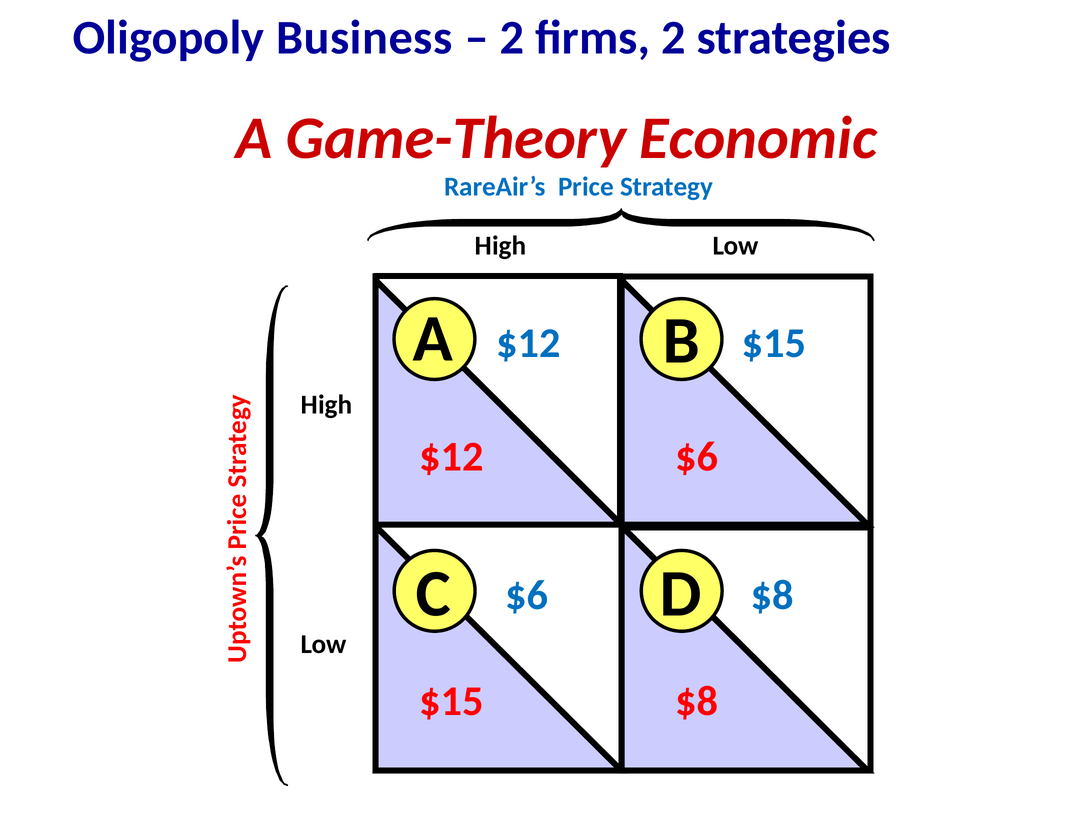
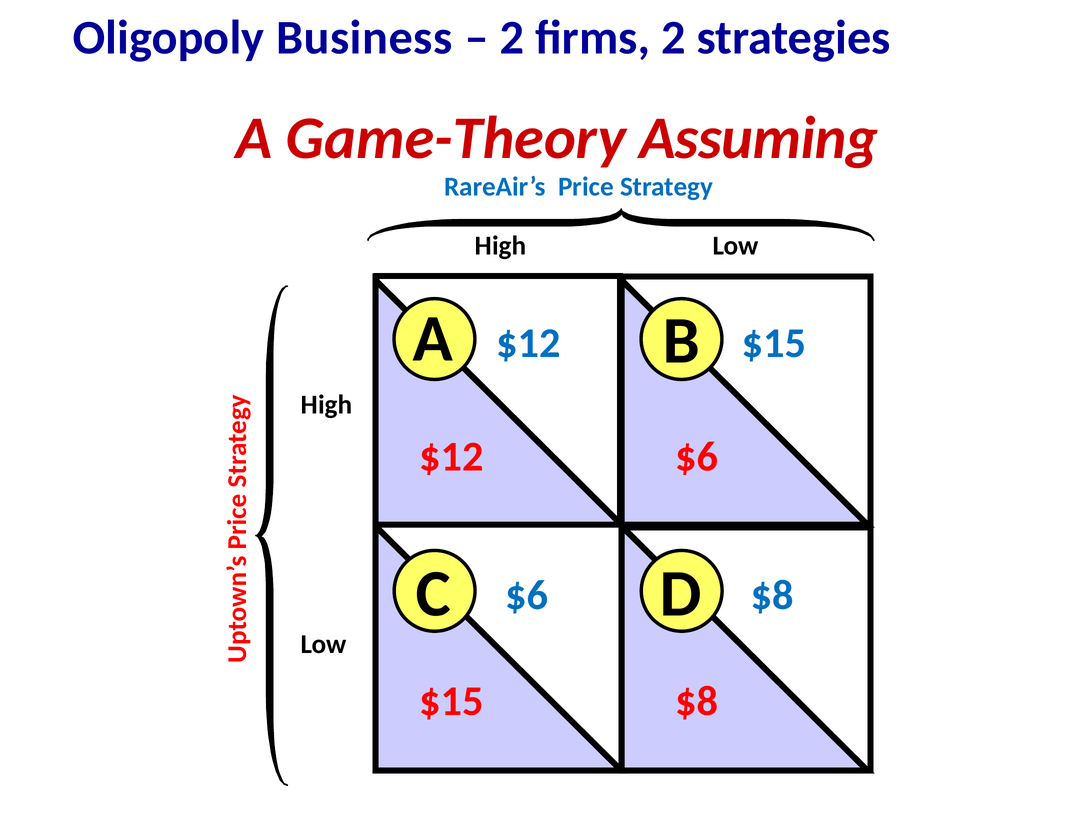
Economic: Economic -> Assuming (758, 138)
